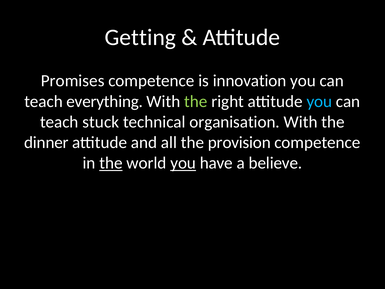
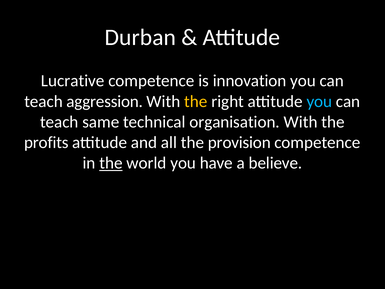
Getting: Getting -> Durban (140, 37)
Promises: Promises -> Lucrative (73, 81)
everything: everything -> aggression (105, 101)
the colour: light green -> yellow (196, 101)
stuck: stuck -> same (101, 122)
dinner: dinner -> profits (46, 142)
you underline: present -> none (183, 163)
